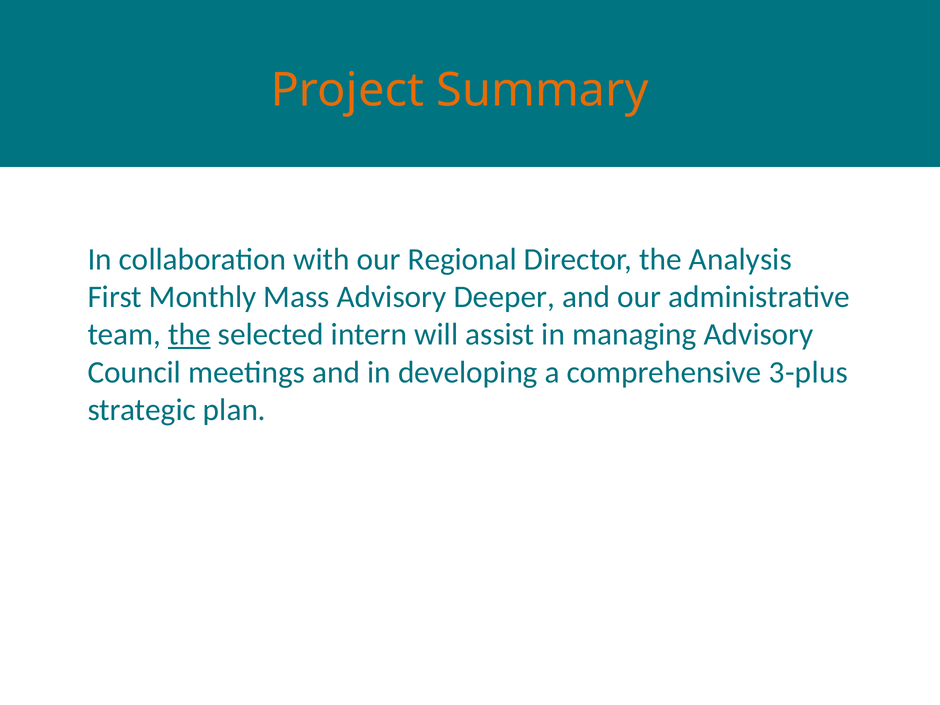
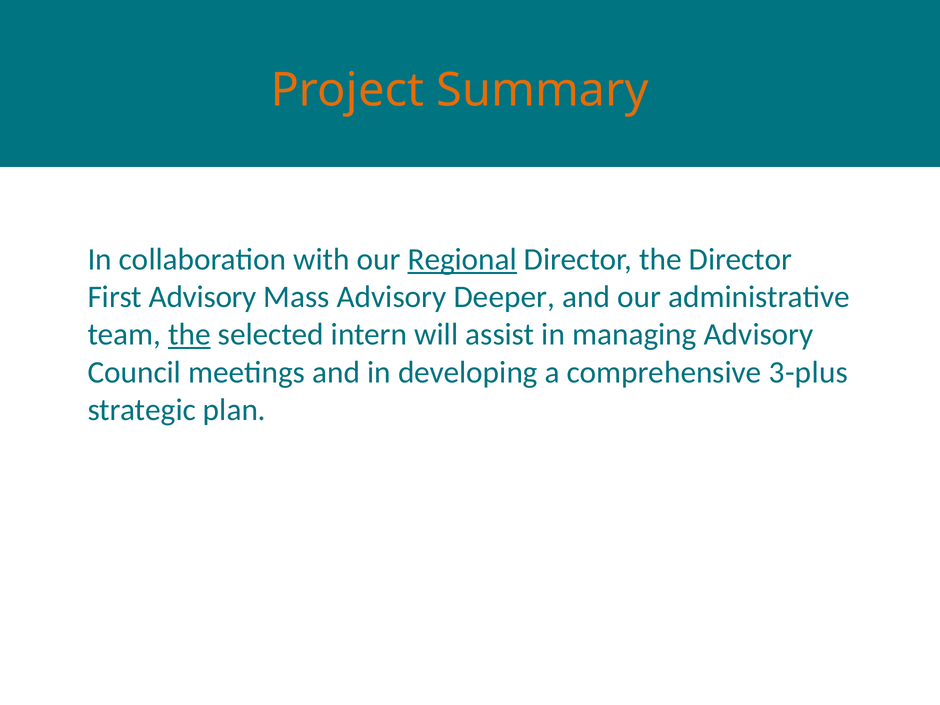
Regional underline: none -> present (462, 259)
the Analysis: Analysis -> Director (741, 259)
First Monthly: Monthly -> Advisory (203, 297)
